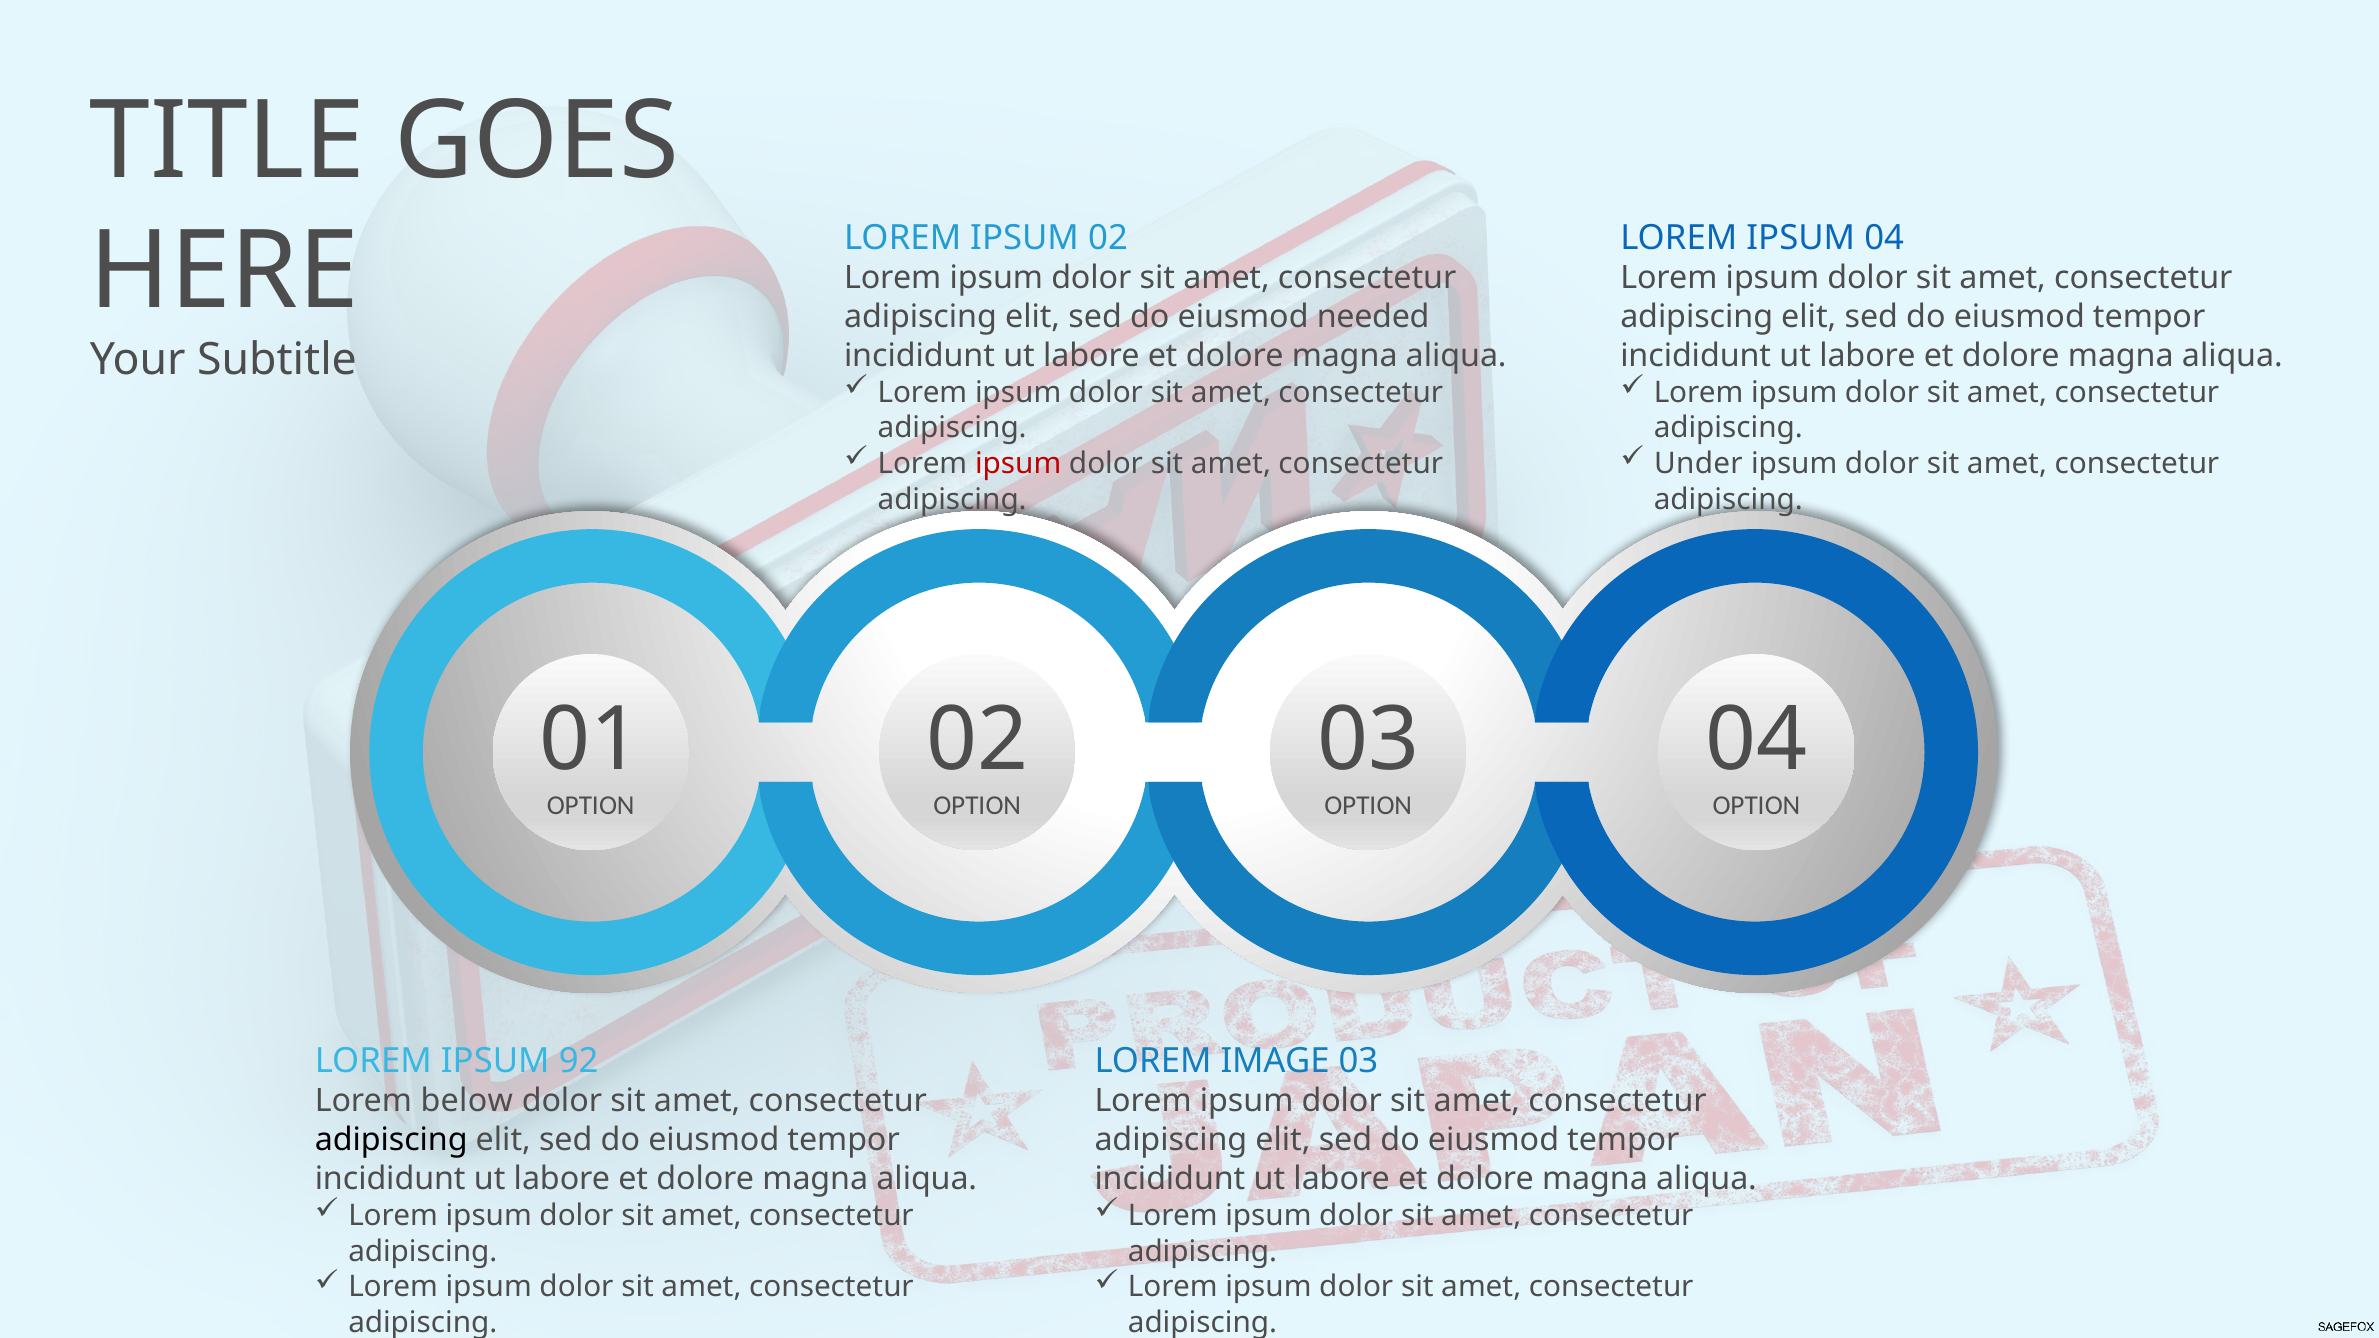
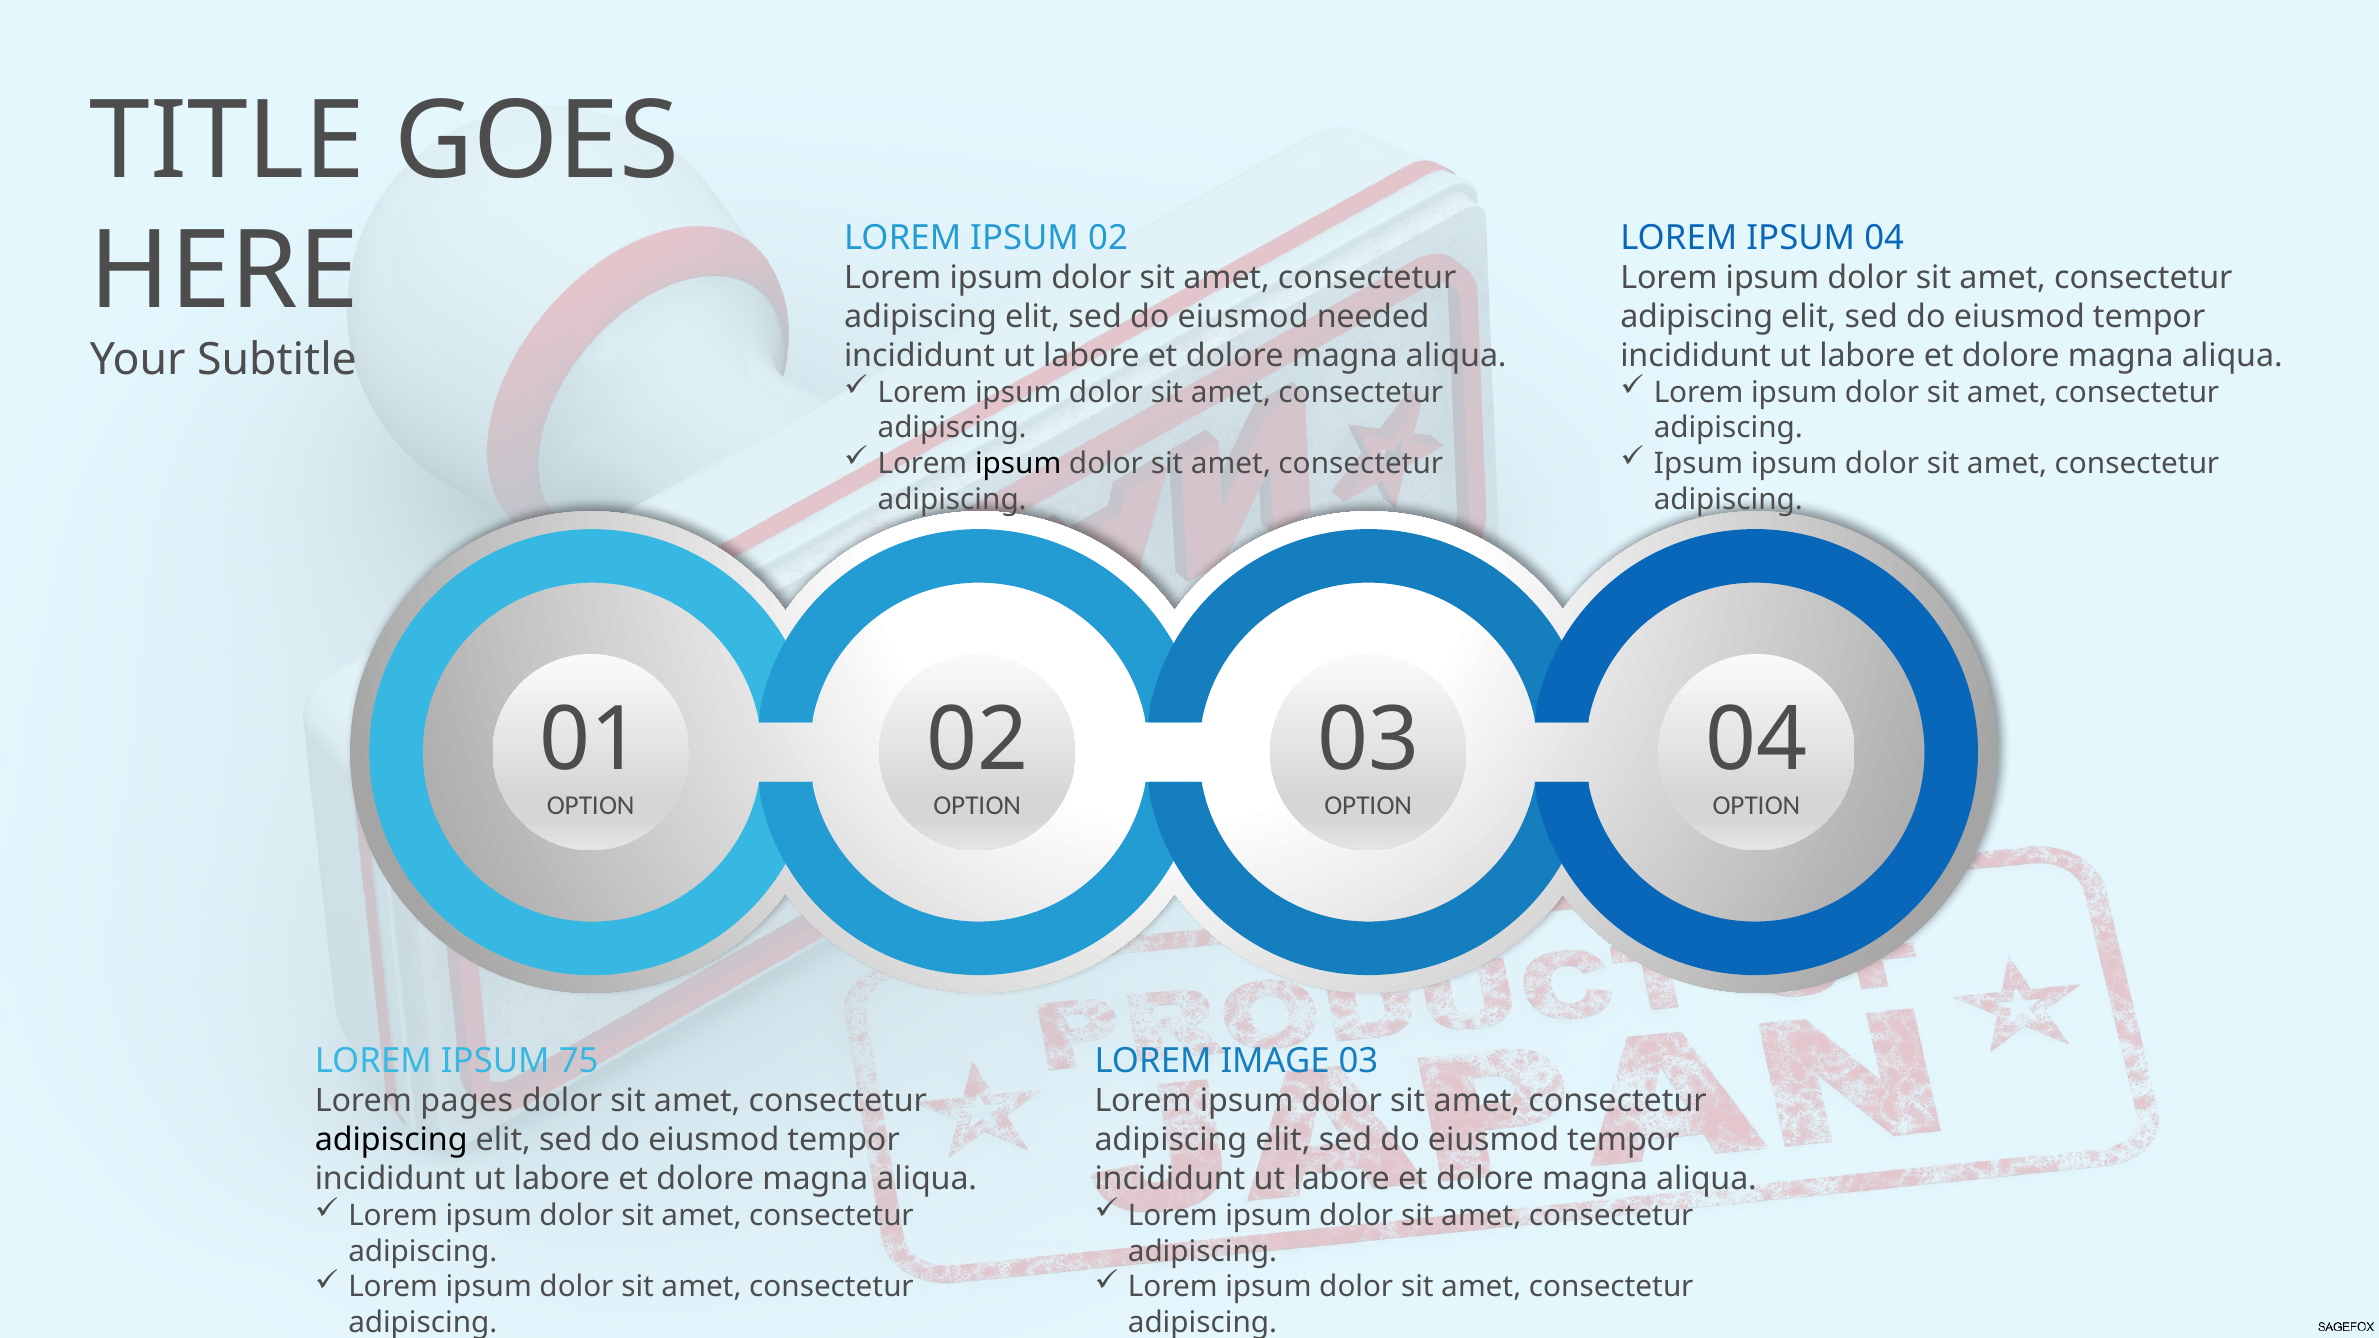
ipsum colour: red -> black (1018, 464)
Under: Under -> Ipsum (1699, 464)
92: 92 -> 75 (579, 1061)
below: below -> pages (467, 1101)
